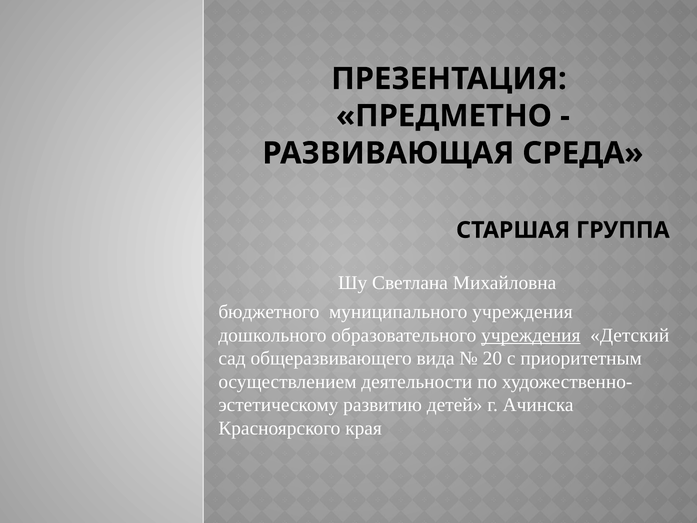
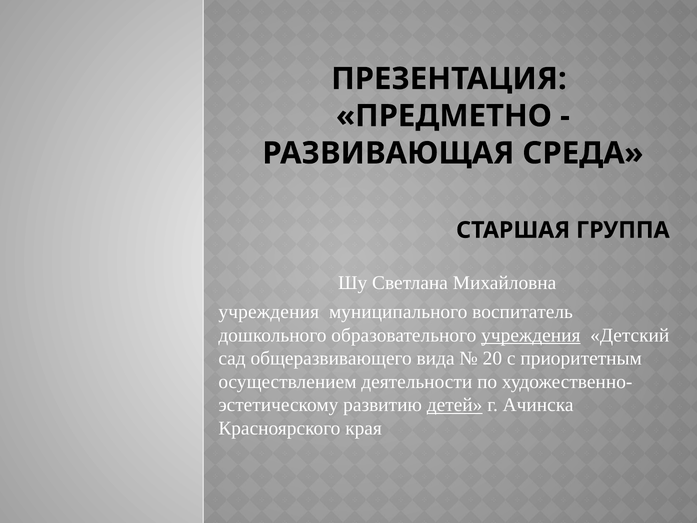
бюджетного: бюджетного -> учреждения (269, 312)
муниципального учреждения: учреждения -> воспитатель (523, 312)
детей underline: none -> present (455, 405)
